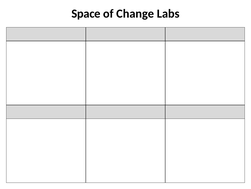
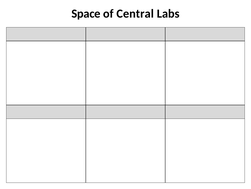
Change: Change -> Central (135, 14)
